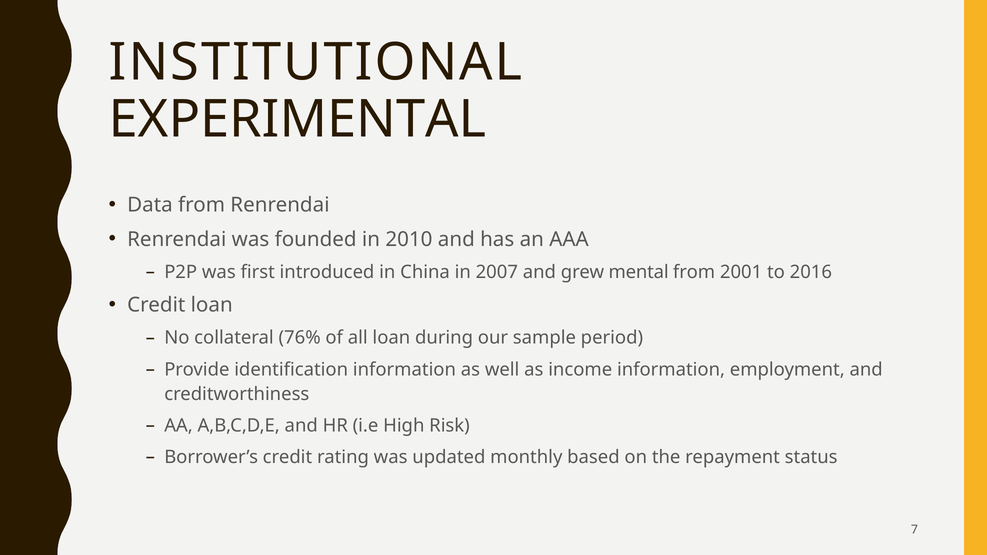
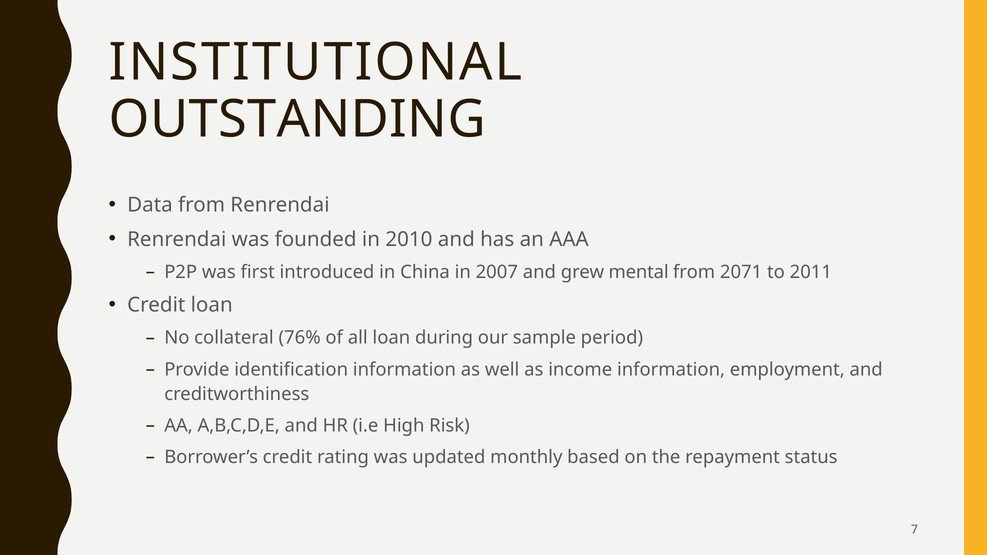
EXPERIMENTAL: EXPERIMENTAL -> OUTSTANDING (297, 119)
2001: 2001 -> 2071 (741, 272)
2016: 2016 -> 2011 (811, 272)
